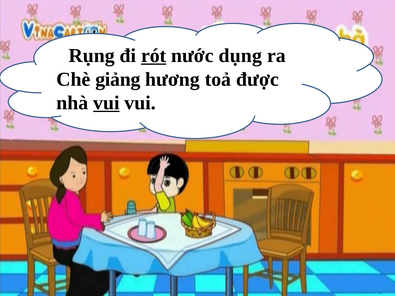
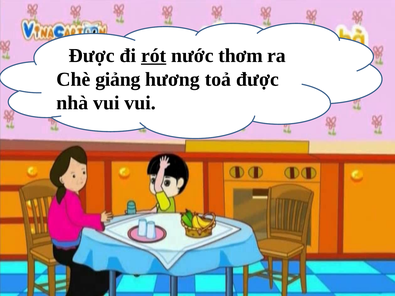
Rụng: Rụng -> Được (92, 56)
dụng: dụng -> thơm (241, 56)
vui underline: present -> none (106, 103)
